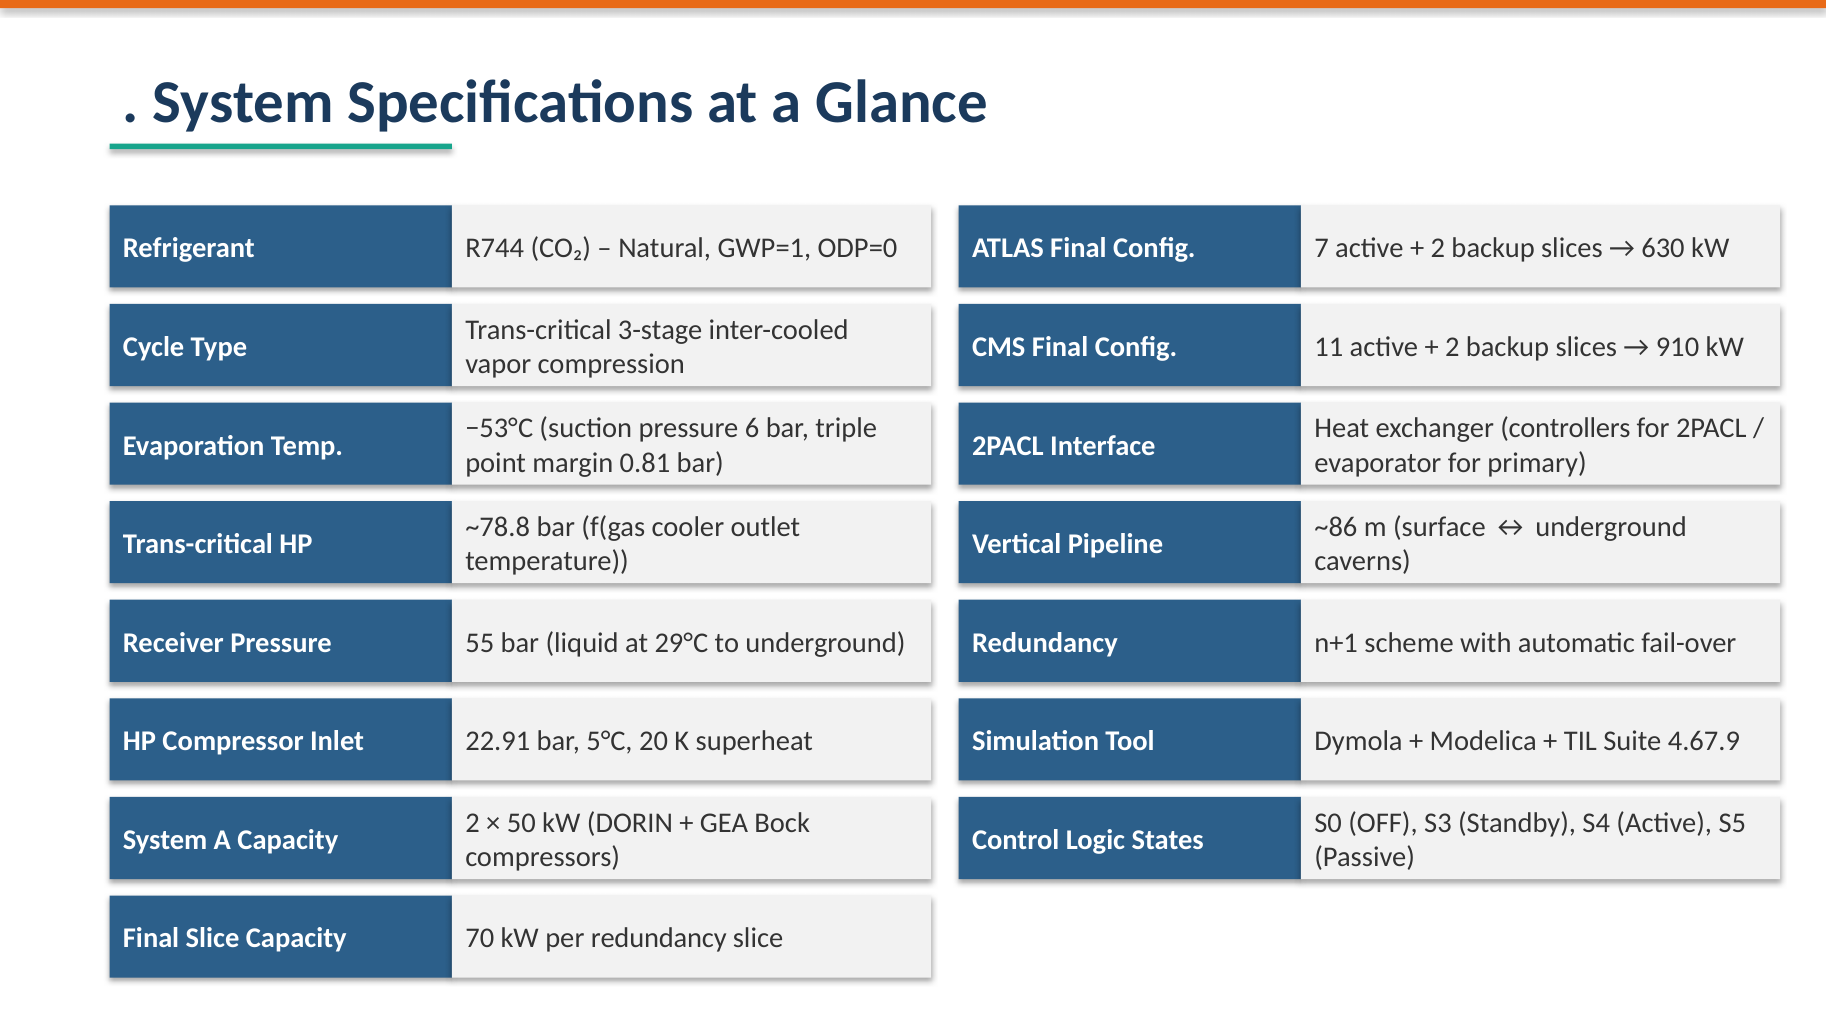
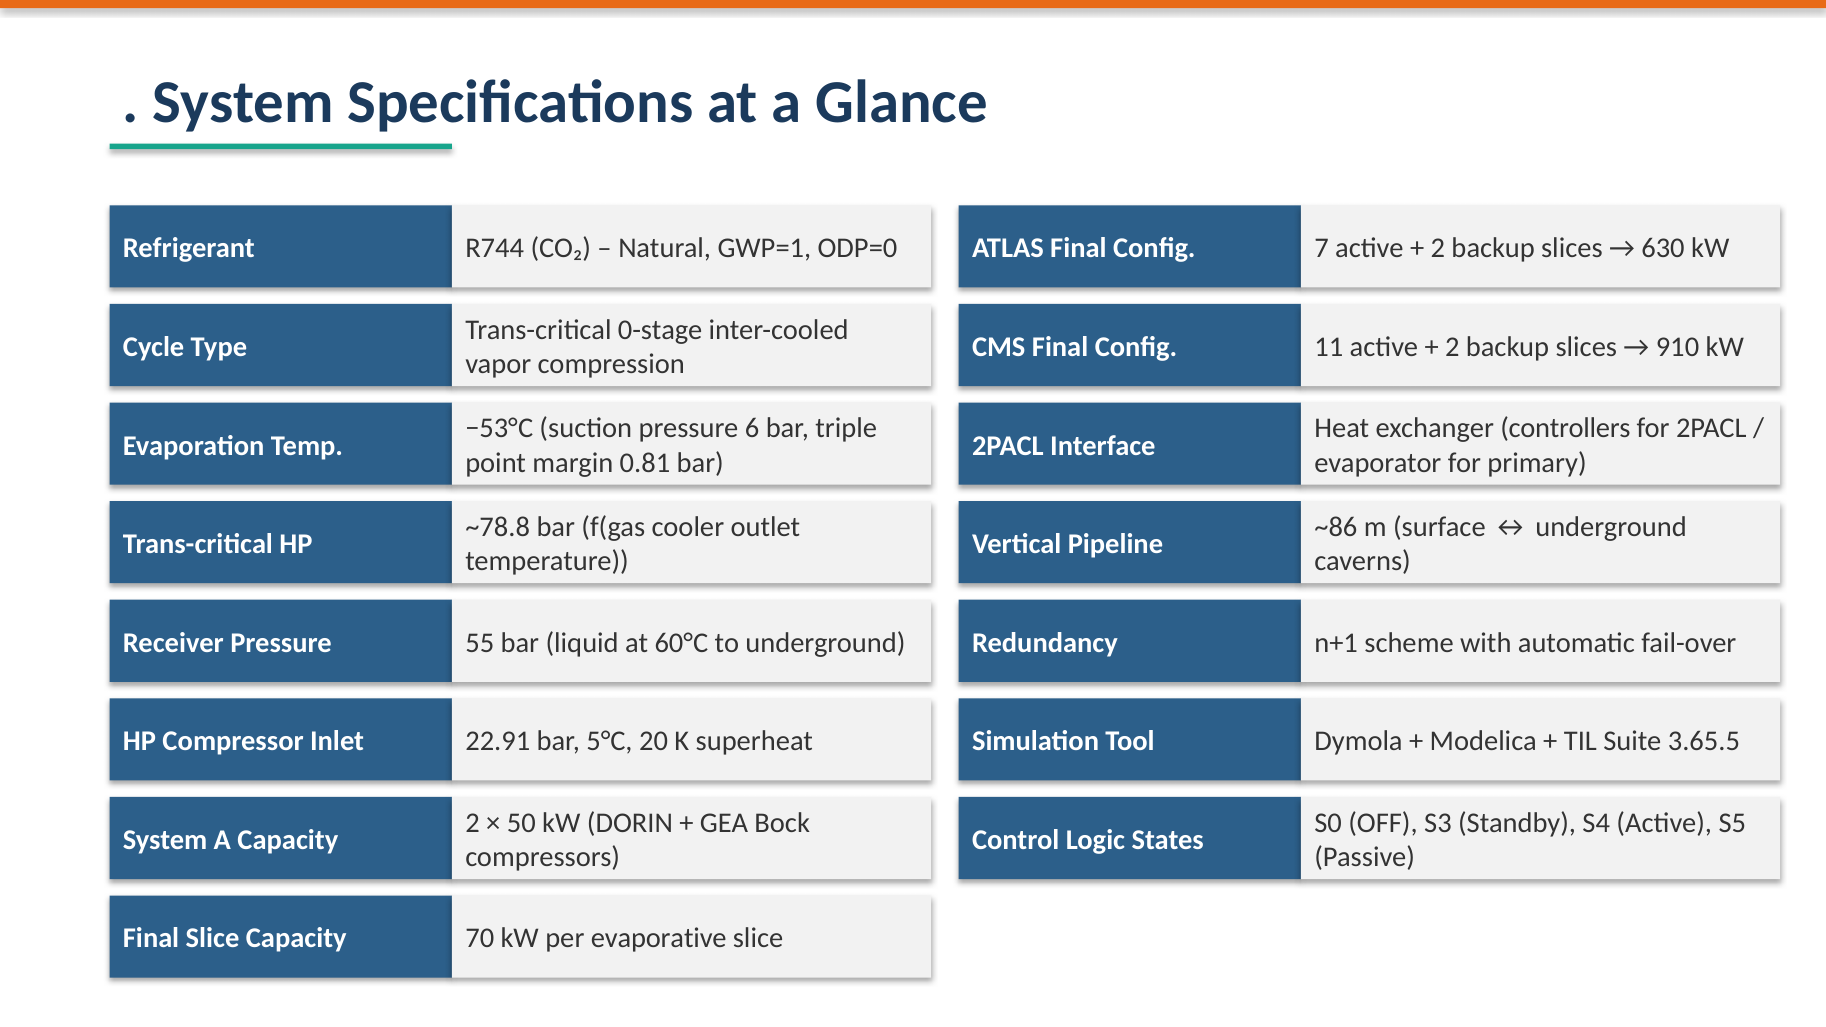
3-stage: 3-stage -> 0-stage (660, 330)
29°C: 29°C -> 60°C (681, 643)
4.67.9: 4.67.9 -> 3.65.5 (1704, 741)
per redundancy: redundancy -> evaporative (659, 939)
